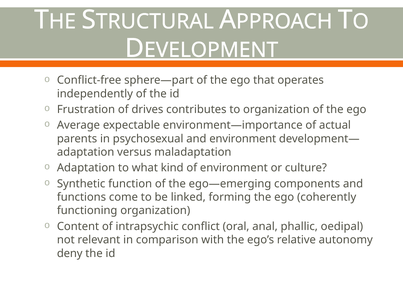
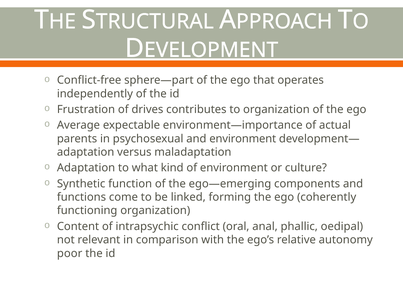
deny: deny -> poor (70, 253)
